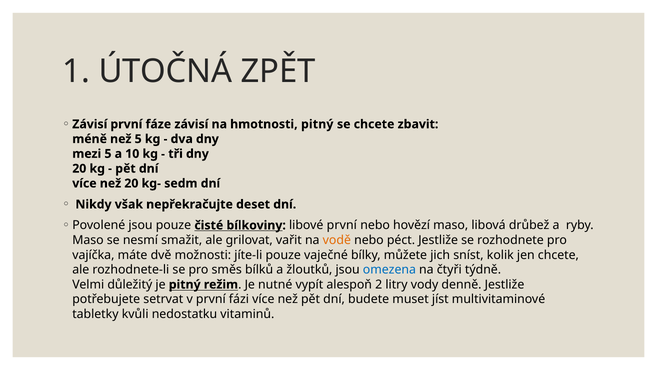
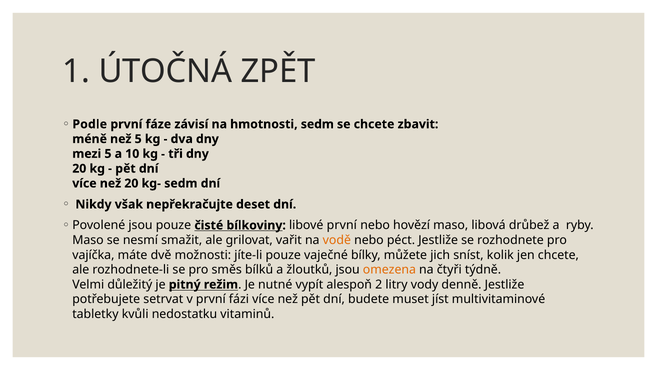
Závisí: Závisí -> Podle (90, 124)
hmotnosti pitný: pitný -> sedm (317, 124)
omezena colour: blue -> orange (389, 269)
